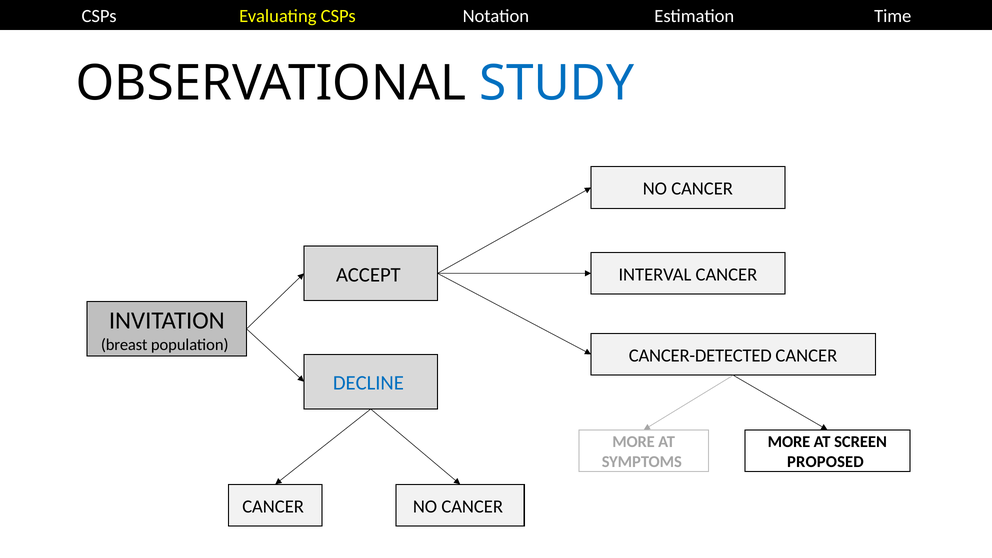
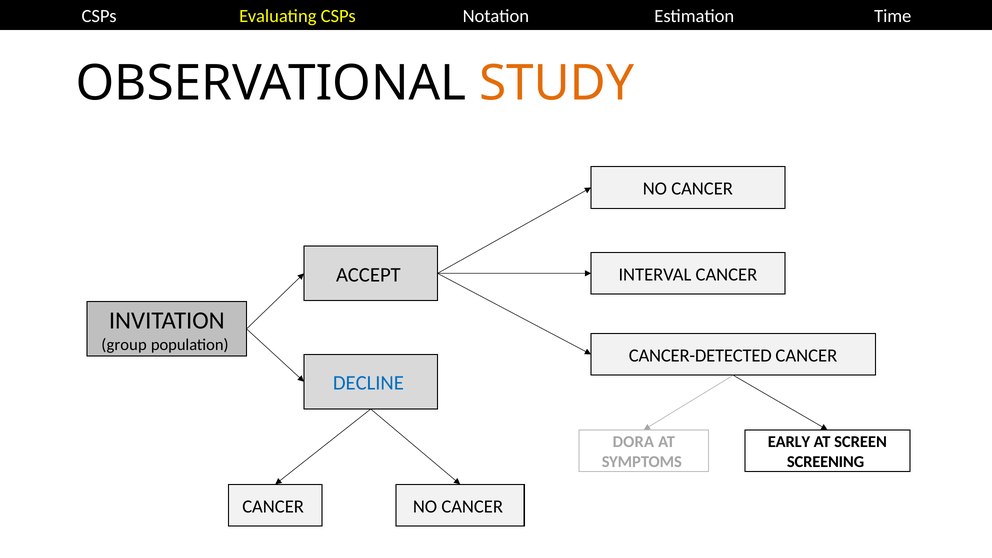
STUDY colour: blue -> orange (557, 83)
breast: breast -> group (124, 345)
MORE: MORE -> DORA (633, 442)
MORE: MORE -> EARLY (789, 442)
PROPOSED: PROPOSED -> SCREENING (826, 462)
